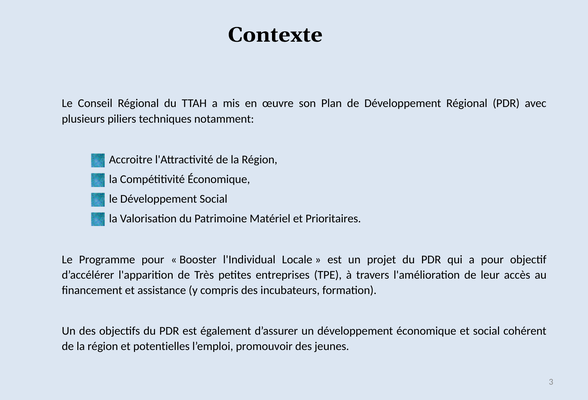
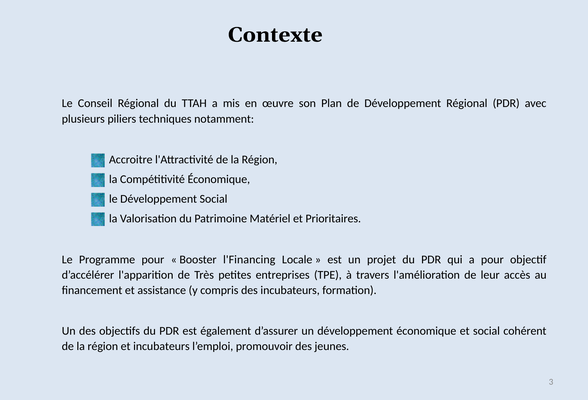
l'Individual: l'Individual -> l'Financing (249, 259)
et potentielles: potentielles -> incubateurs (161, 346)
